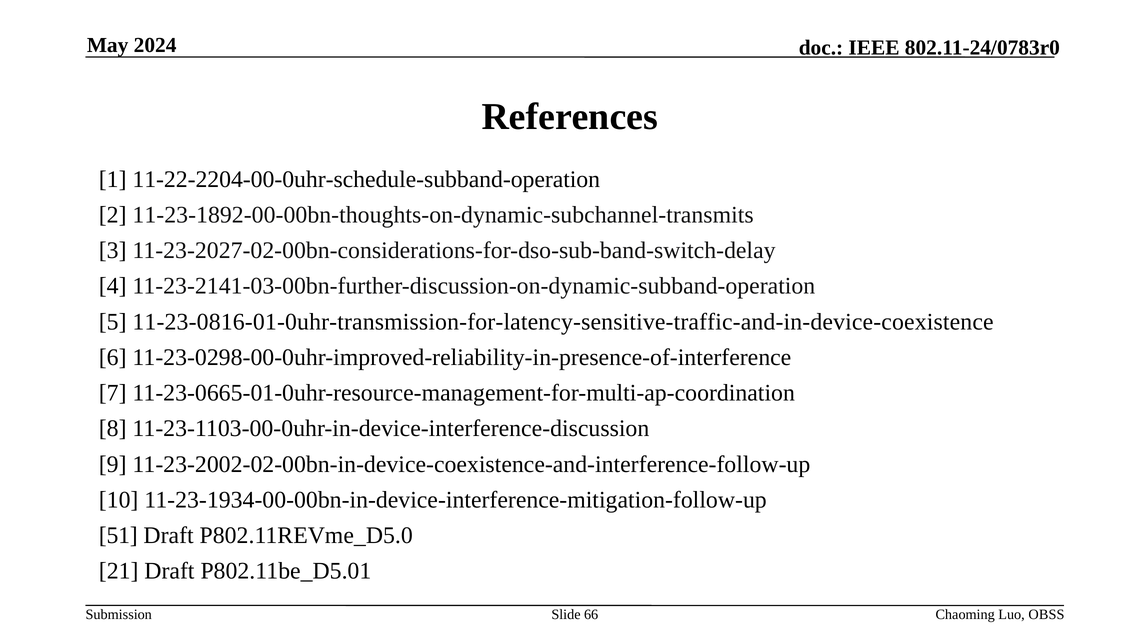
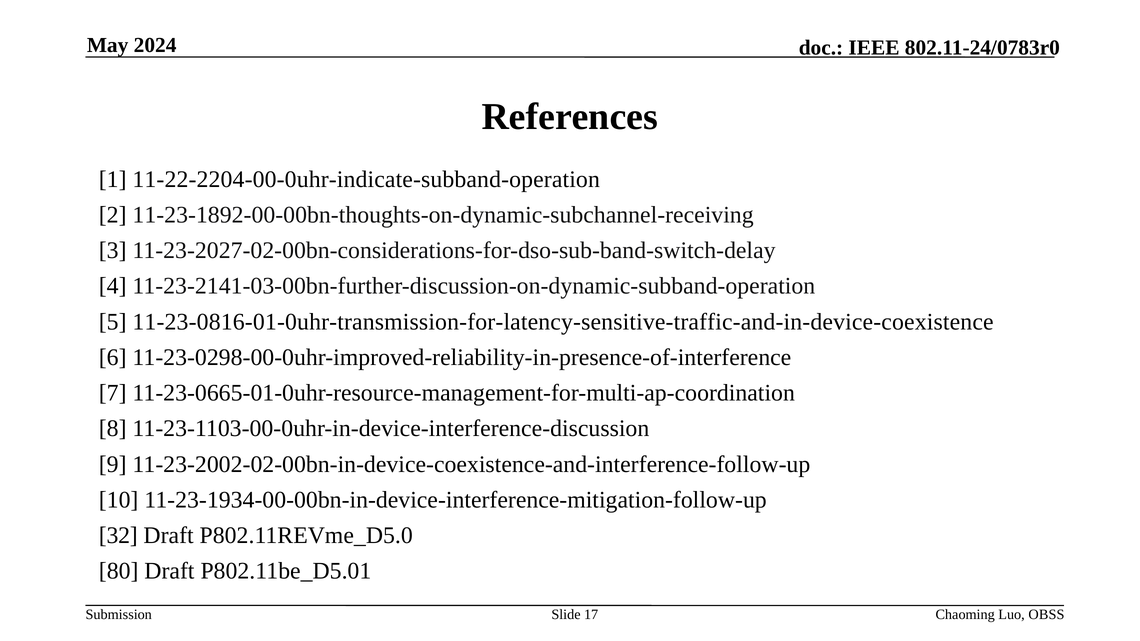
11-22-2204-00-0uhr-schedule-subband-operation: 11-22-2204-00-0uhr-schedule-subband-operation -> 11-22-2204-00-0uhr-indicate-subband-operation (366, 179)
11-23-1892-00-00bn-thoughts-on-dynamic-subchannel-transmits: 11-23-1892-00-00bn-thoughts-on-dynamic-subchannel-transmits -> 11-23-1892-00-00bn-thoughts-on-dynamic-subchannel-receiving (443, 215)
51: 51 -> 32 (118, 536)
21: 21 -> 80 (119, 571)
66: 66 -> 17 (591, 615)
